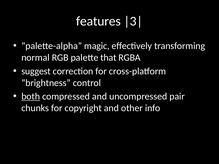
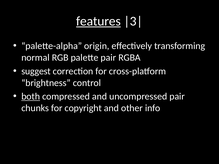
features underline: none -> present (98, 21)
magic: magic -> origin (97, 46)
palette that: that -> pair (108, 58)
